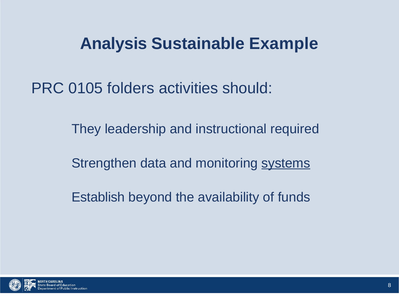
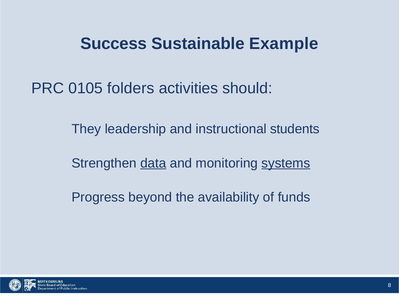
Analysis: Analysis -> Success (114, 44)
required: required -> students (295, 129)
data underline: none -> present (153, 163)
Establish: Establish -> Progress (98, 197)
